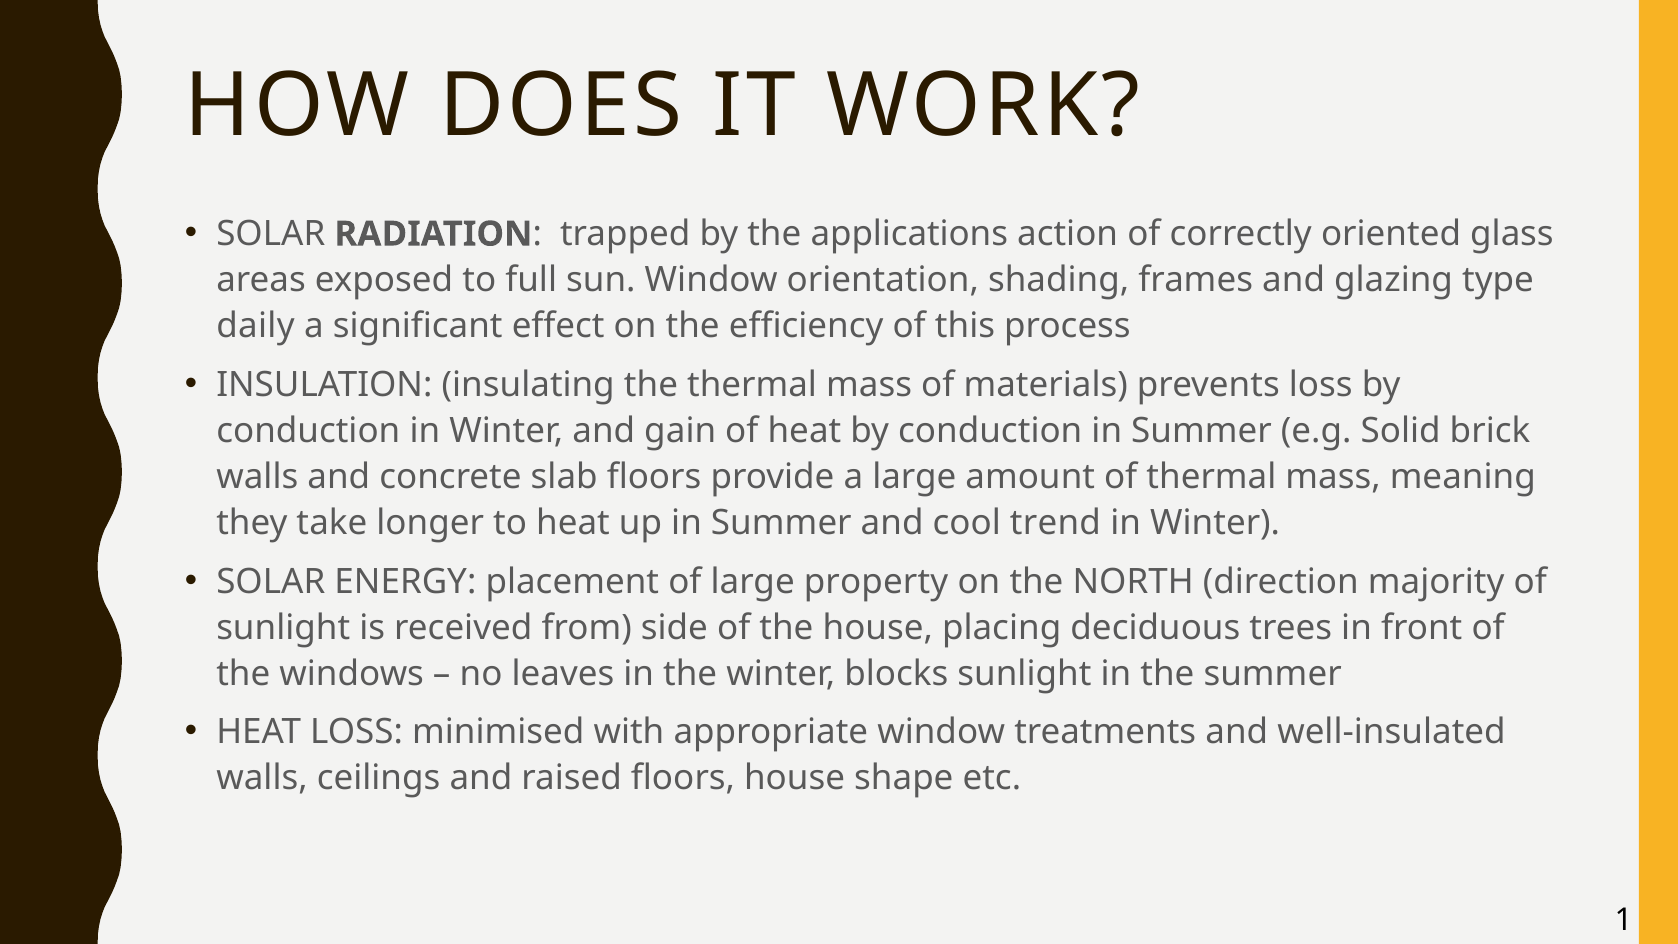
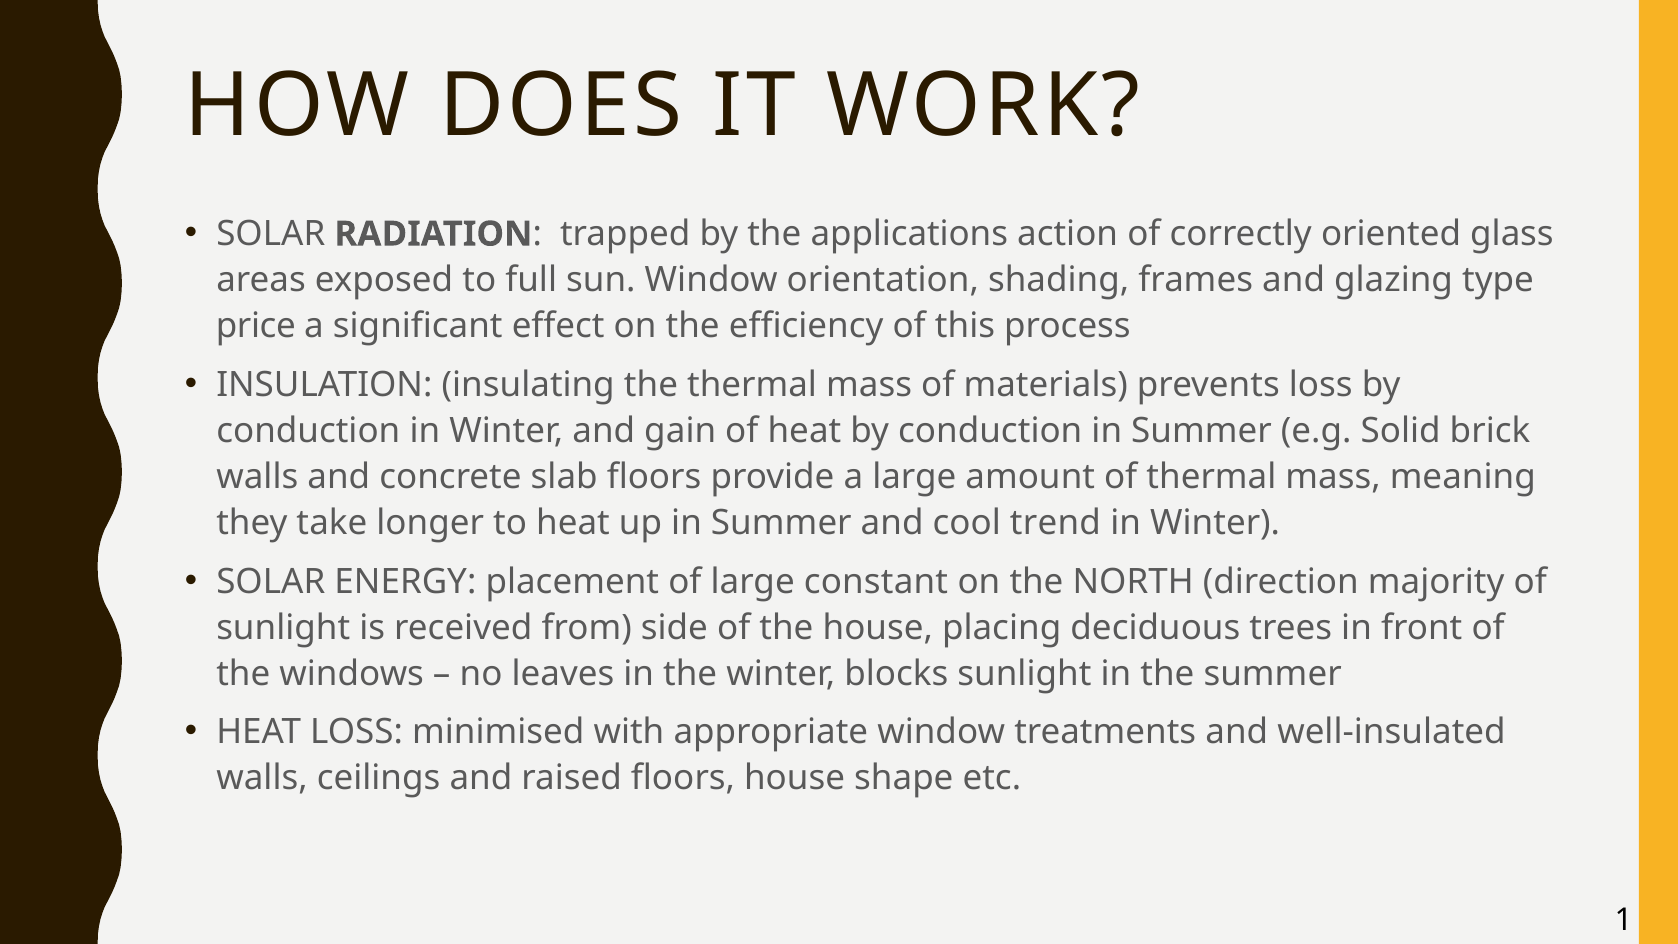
daily: daily -> price (256, 326)
property: property -> constant (876, 581)
